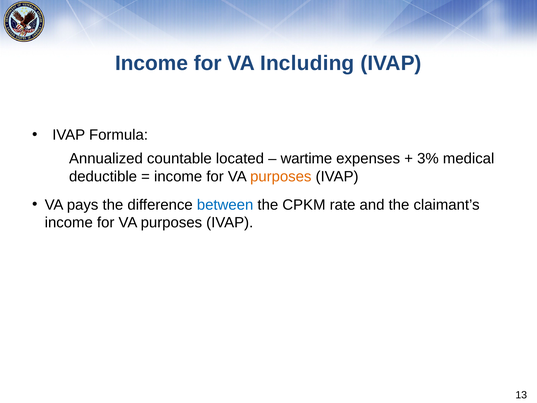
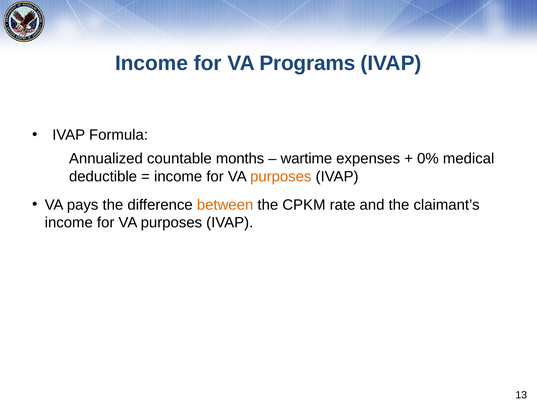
Including: Including -> Programs (307, 63)
located: located -> months (240, 158)
3%: 3% -> 0% (428, 158)
between colour: blue -> orange (225, 205)
